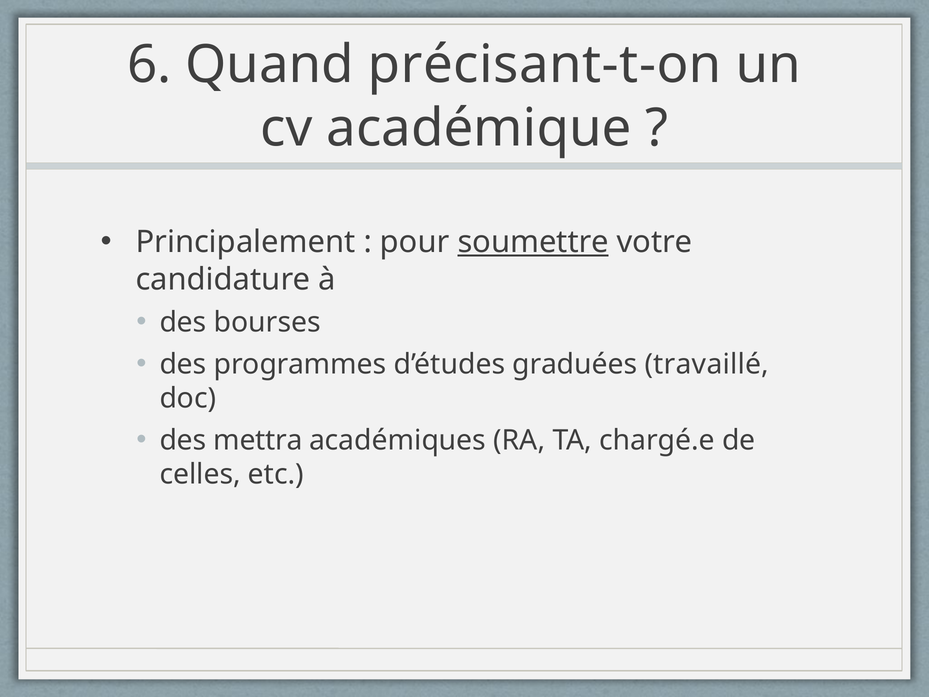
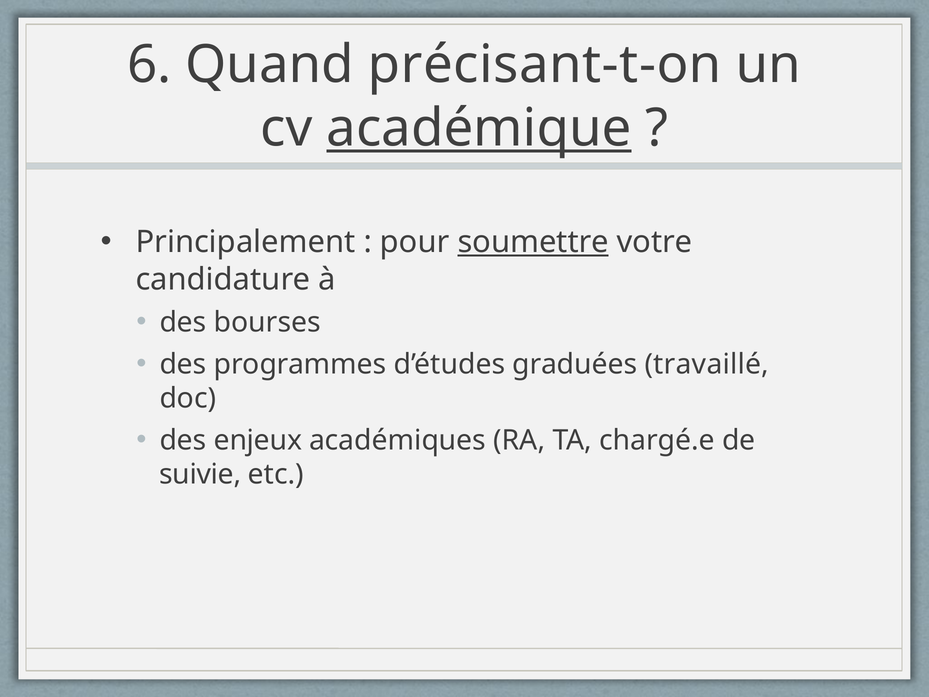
académique underline: none -> present (479, 128)
mettra: mettra -> enjeux (258, 440)
celles: celles -> suivie (200, 474)
